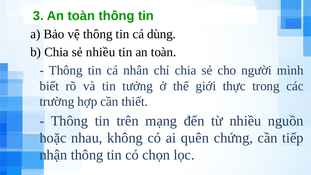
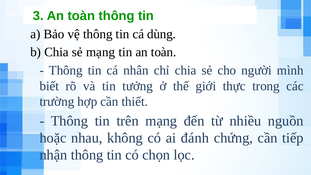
sẻ nhiều: nhiều -> mạng (101, 52)
quên: quên -> đánh (195, 138)
